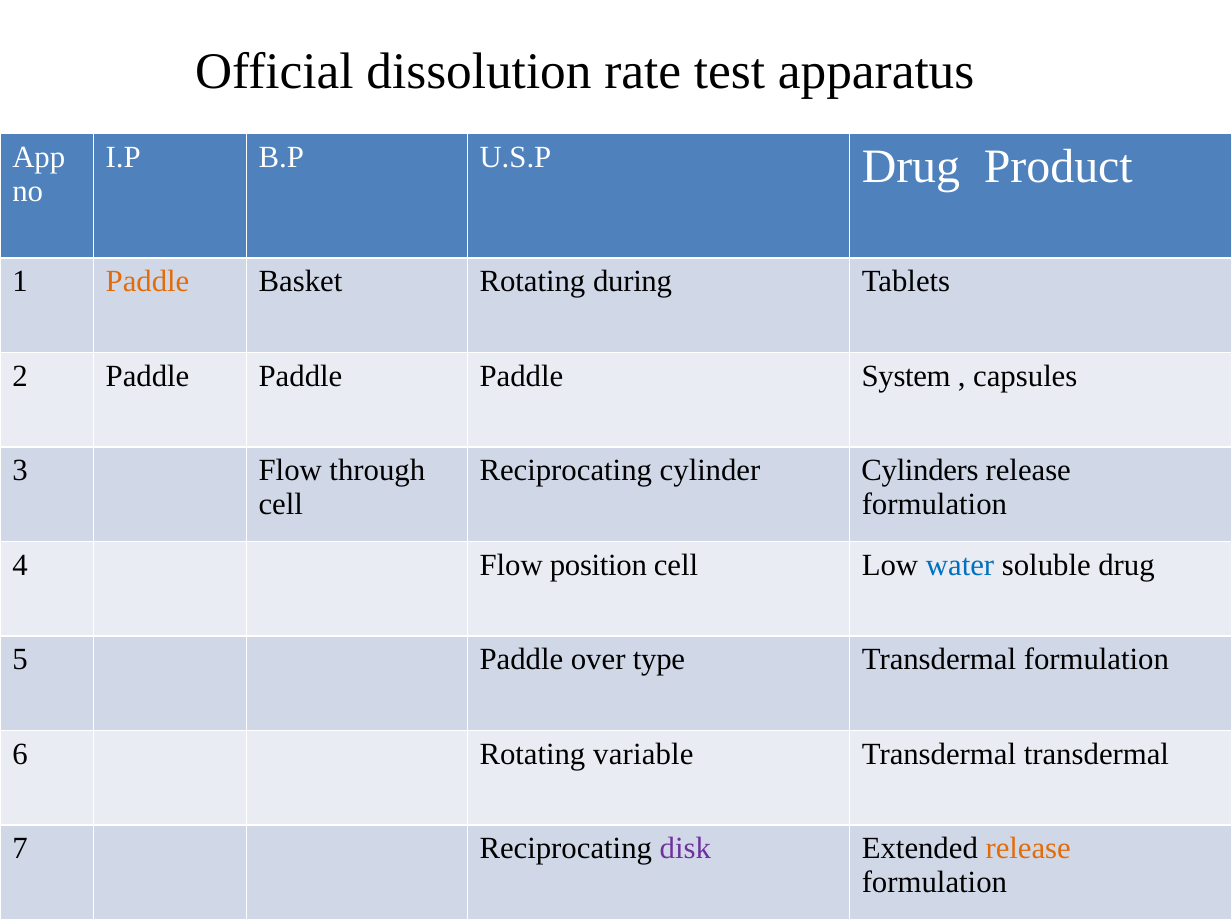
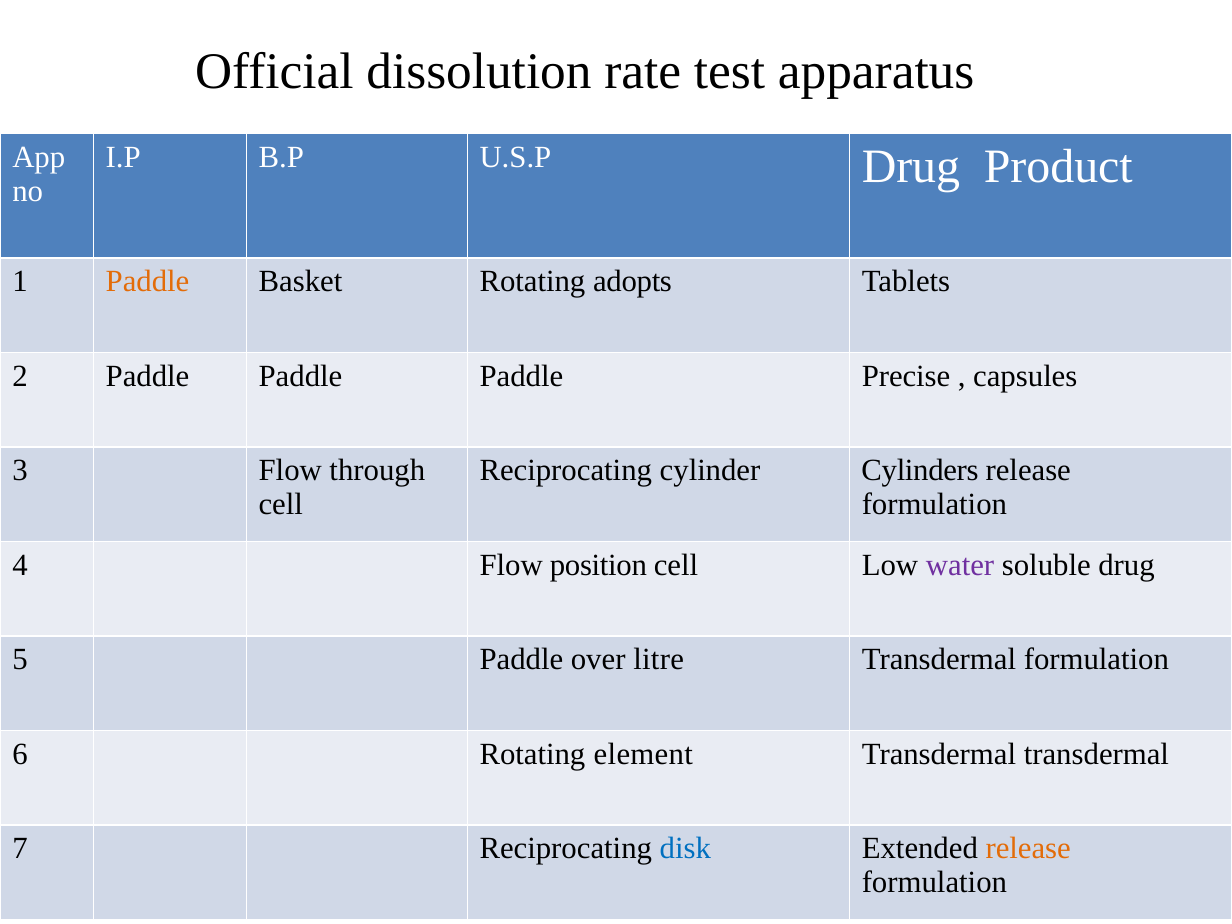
during: during -> adopts (633, 281)
System: System -> Precise (906, 376)
water colour: blue -> purple (960, 565)
type: type -> litre (659, 659)
variable: variable -> element (643, 754)
disk colour: purple -> blue (685, 849)
